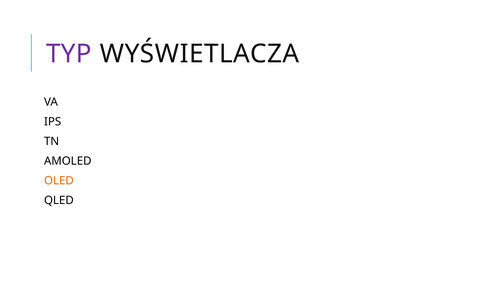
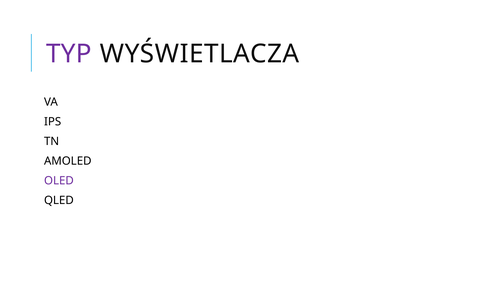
OLED colour: orange -> purple (59, 181)
